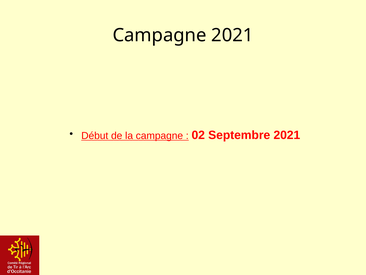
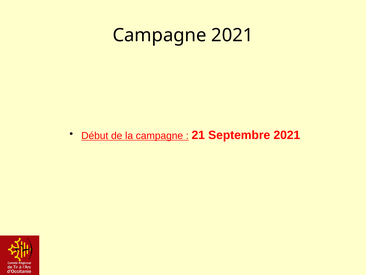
02: 02 -> 21 (198, 135)
